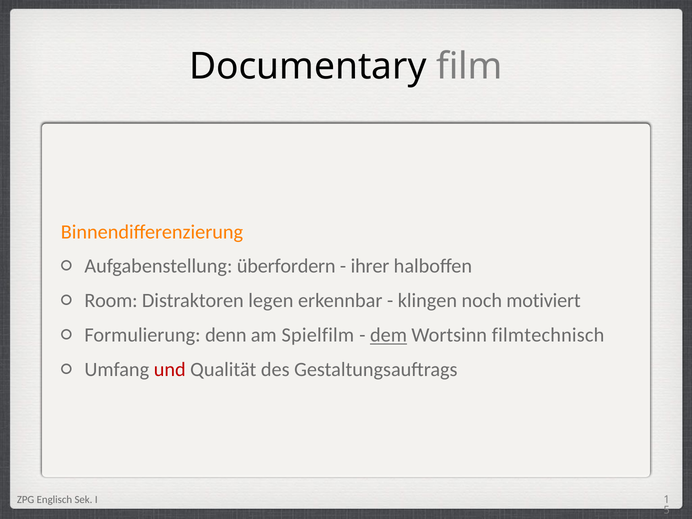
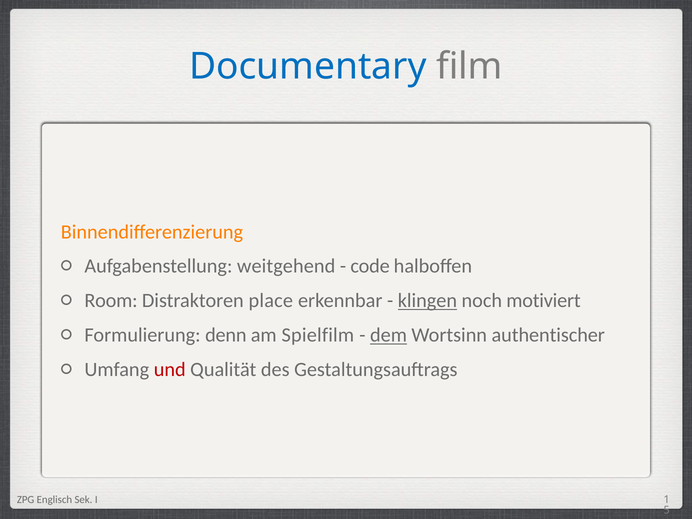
Documentary colour: black -> blue (308, 66)
überfordern: überfordern -> weitgehend (286, 266)
ihrer: ihrer -> code (370, 266)
legen: legen -> place (271, 301)
klingen underline: none -> present (427, 301)
filmtechnisch: filmtechnisch -> authentischer (548, 335)
